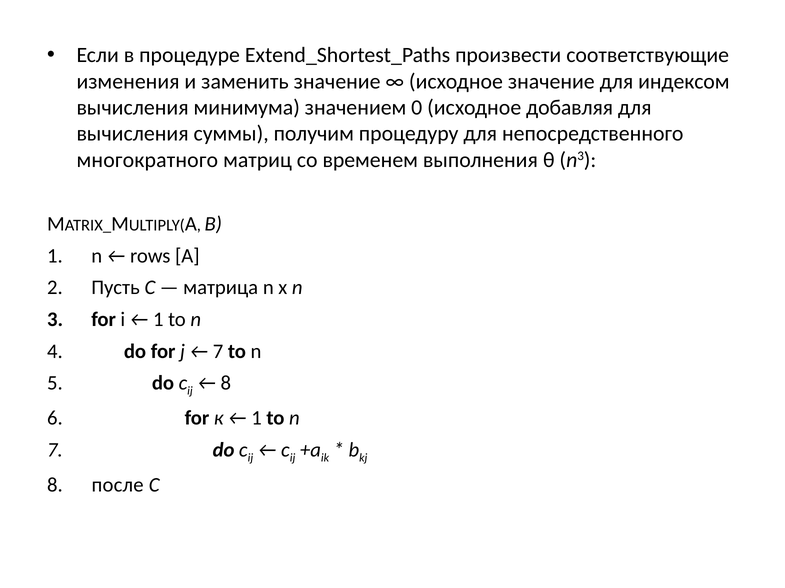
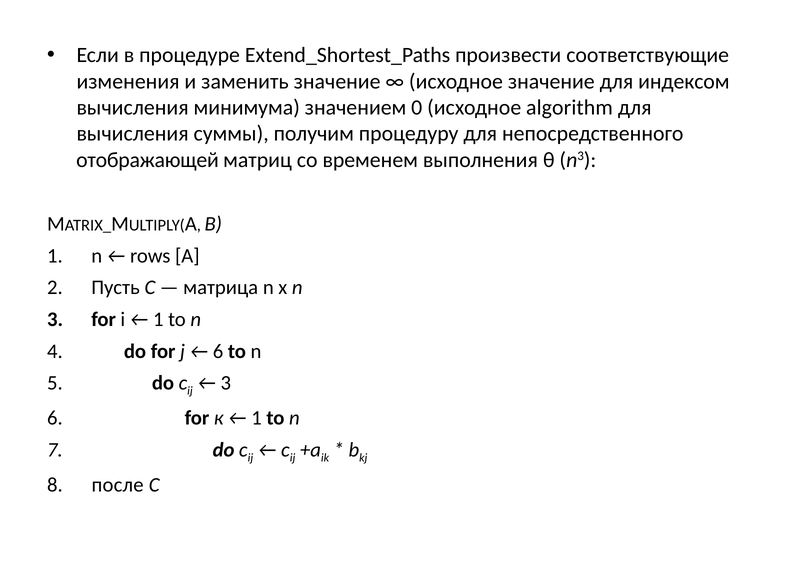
добавляя: добавляя -> algorithm (569, 108)
многократного: многократного -> отображающей (147, 160)
7: 7 -> 6 (218, 352)
8: 8 -> 3 (226, 383)
